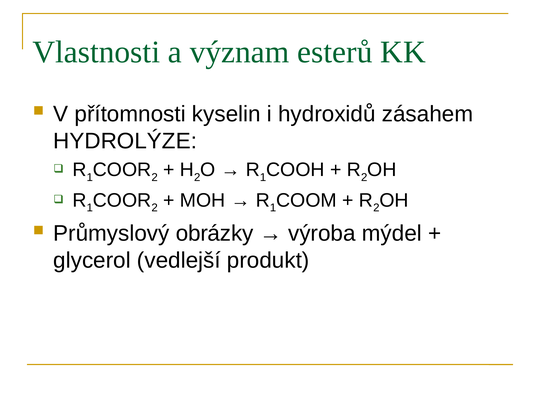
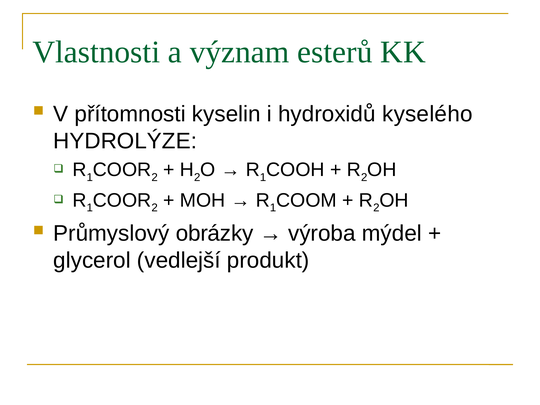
zásahem: zásahem -> kyselého (427, 114)
